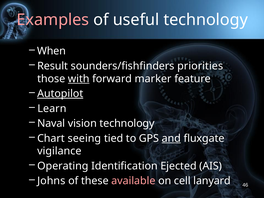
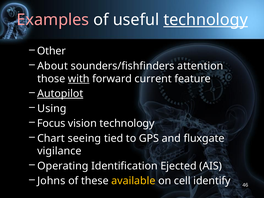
technology underline: none -> present (206, 20)
When: When -> Other (51, 51)
Result: Result -> About (53, 66)
priorities: priorities -> attention (200, 66)
marker: marker -> current (153, 79)
Learn: Learn -> Using (52, 109)
Naval: Naval -> Focus (51, 123)
and underline: present -> none (171, 138)
available colour: pink -> yellow (133, 181)
lanyard: lanyard -> identify (212, 181)
